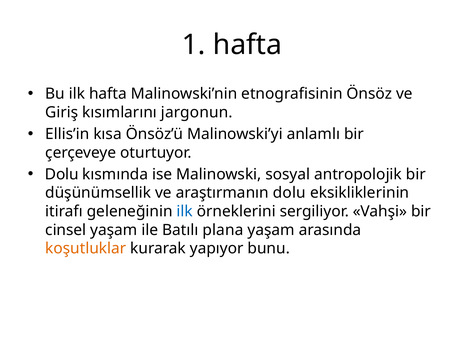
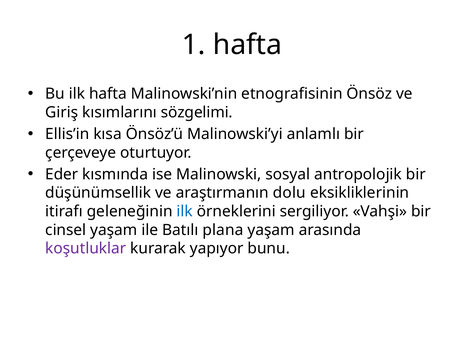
jargonun: jargonun -> sözgelimi (197, 112)
Dolu: Dolu -> Eder (62, 174)
koşutluklar colour: orange -> purple (86, 249)
